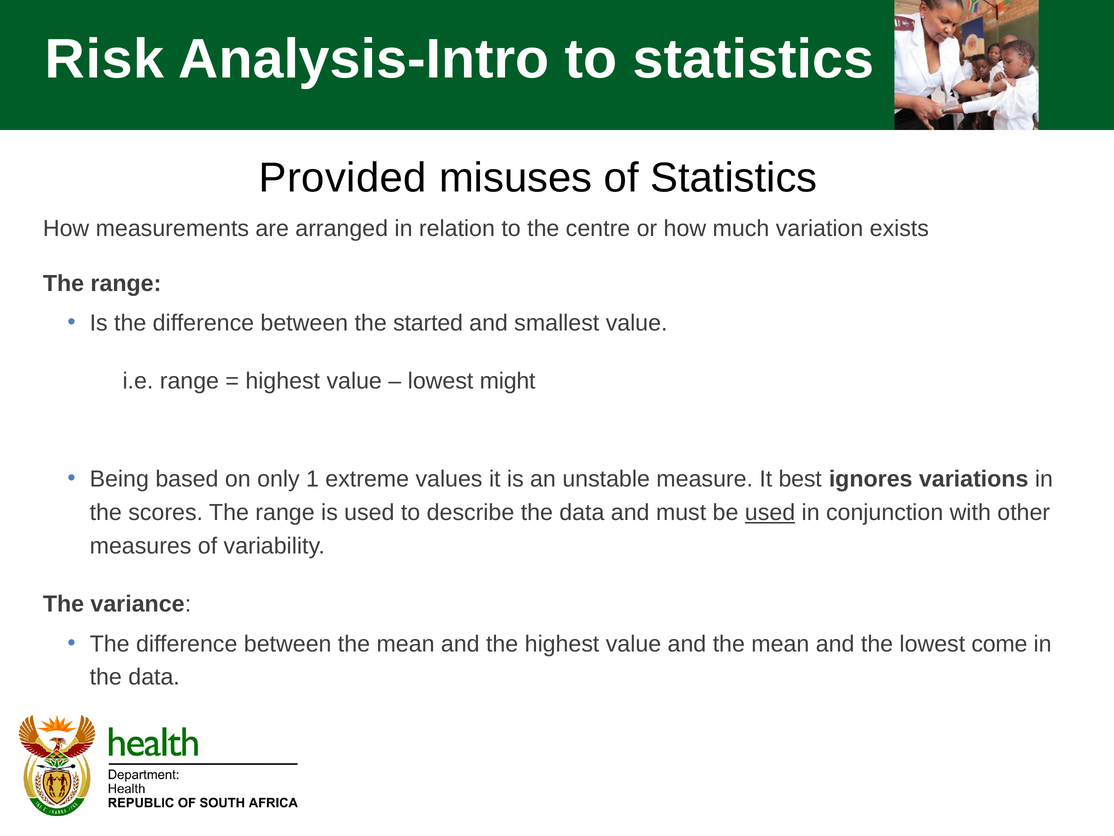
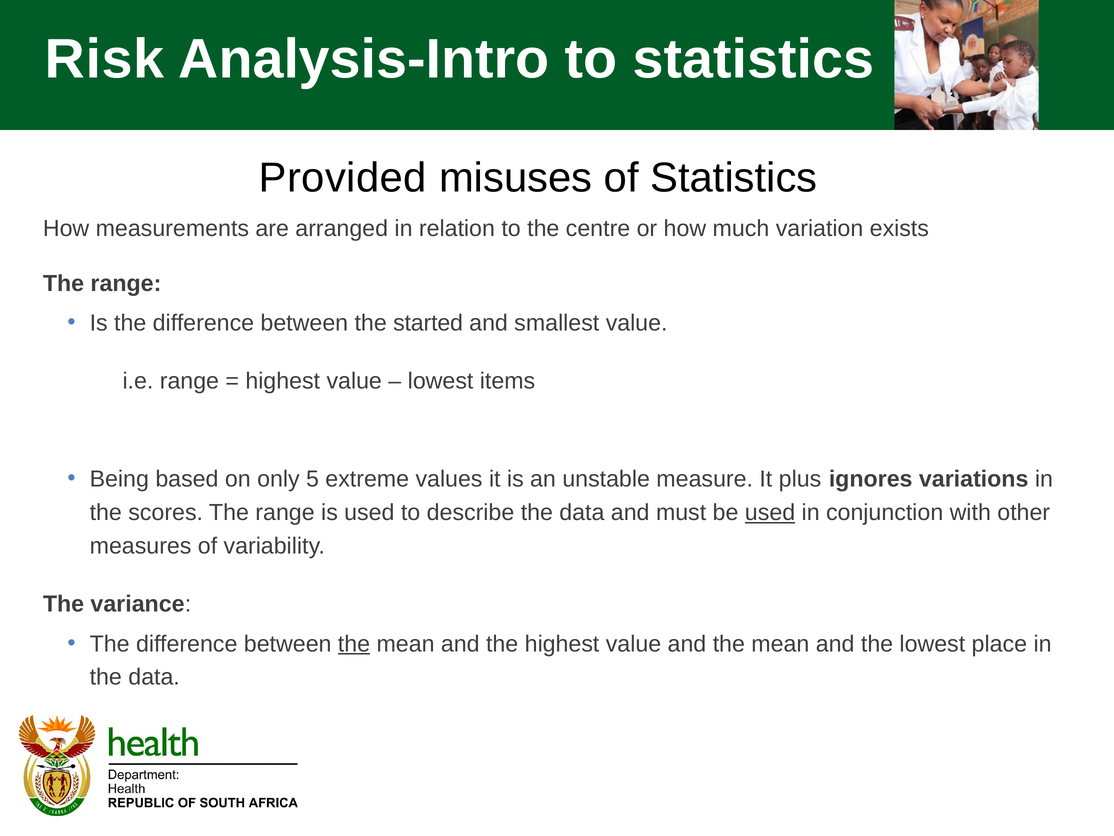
might: might -> items (508, 381)
1: 1 -> 5 (313, 479)
best: best -> plus (800, 479)
the underline: none -> present (354, 643)
come: come -> place (999, 643)
